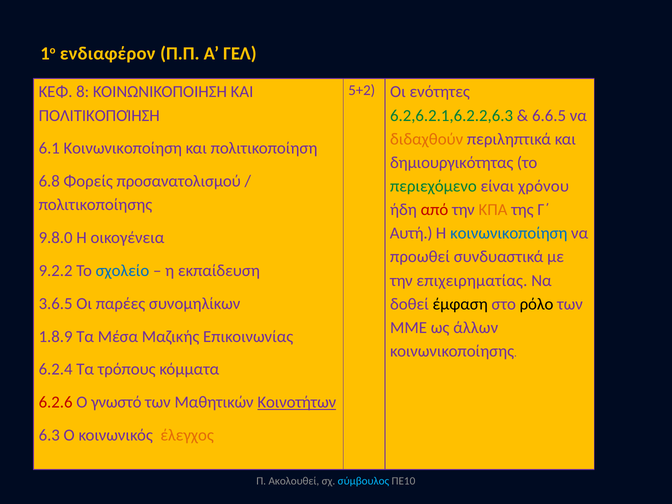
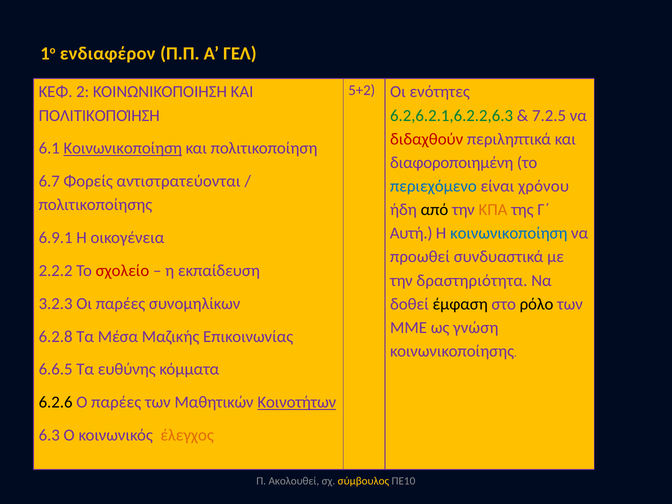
8: 8 -> 2 (83, 92)
6.6.5: 6.6.5 -> 7.2.5 (549, 115)
διδαχθούν colour: orange -> red (427, 139)
Κοινωνικοποίηση underline: none -> present (123, 148)
δημιουργικότητας: δημιουργικότητας -> διαφοροποιημένη (452, 163)
6.8: 6.8 -> 6.7 (49, 181)
προσανατολισμού: προσανατολισμού -> αντιστρατεύονται (179, 181)
περιεχόμενο colour: green -> blue (433, 186)
από colour: red -> black (434, 210)
9.8.0: 9.8.0 -> 6.9.1 (56, 238)
9.2.2: 9.2.2 -> 2.2.2 (56, 271)
σχολείο colour: blue -> red (122, 271)
επιχειρηματίας: επιχειρηματίας -> δραστηριότητα (472, 281)
3.6.5: 3.6.5 -> 3.2.3 (56, 304)
άλλων: άλλων -> γνώση (476, 328)
1.8.9: 1.8.9 -> 6.2.8 (56, 337)
6.2.4: 6.2.4 -> 6.6.5 (56, 369)
τρόπους: τρόπους -> ευθύνης (127, 369)
6.2.6 colour: red -> black (56, 402)
Ο γνωστό: γνωστό -> παρέες (116, 402)
σύμβουλος colour: light blue -> yellow (363, 481)
